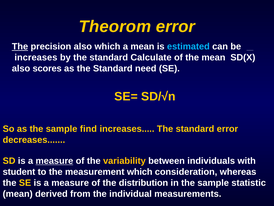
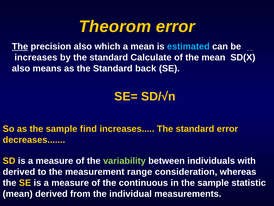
scores: scores -> means (47, 68)
need: need -> back (146, 68)
measure underline: present -> none (54, 160)
variability colour: yellow -> light green (124, 160)
student: student -> derived (19, 171)
measurement which: which -> range (140, 171)
distribution: distribution -> continuous (143, 182)
